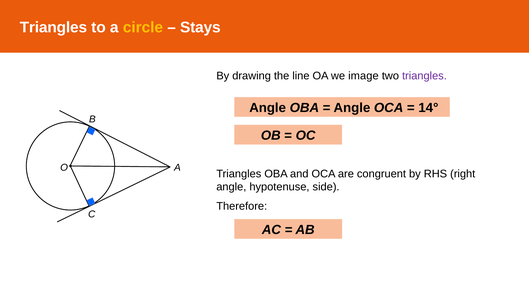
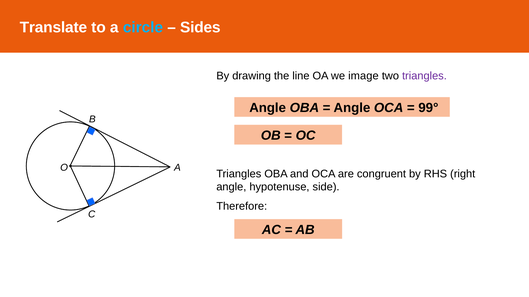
Triangles: Triangles -> Translate (53, 27)
circle colour: yellow -> light blue (143, 27)
Stays: Stays -> Sides (200, 27)
14°: 14° -> 99° (428, 108)
